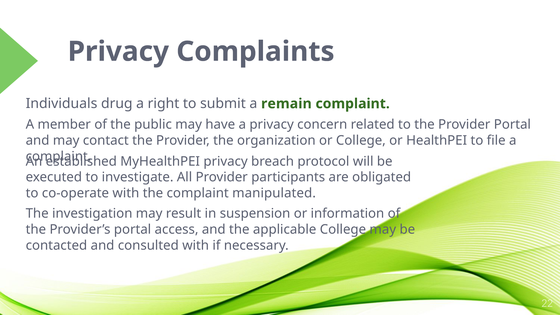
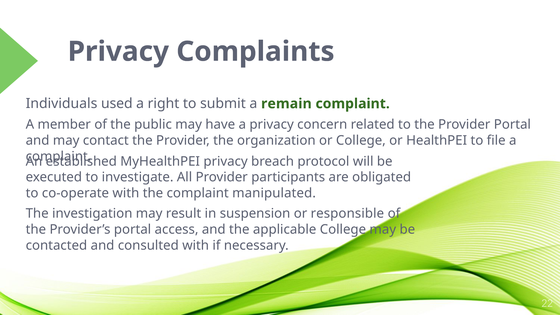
drug: drug -> used (117, 104)
information: information -> responsible (347, 214)
